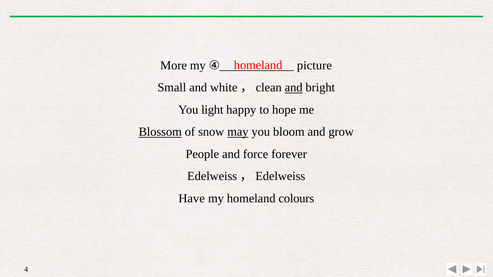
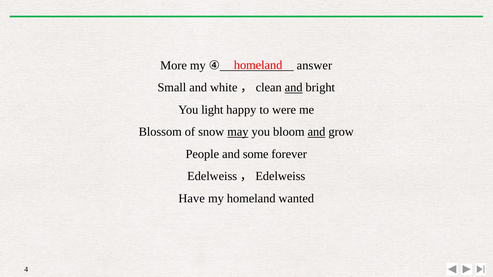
picture: picture -> answer (314, 66)
hope: hope -> were (284, 110)
Blossom underline: present -> none (160, 132)
and underline: none -> present (316, 132)
force: force -> some (256, 154)
colours: colours -> wanted (296, 199)
